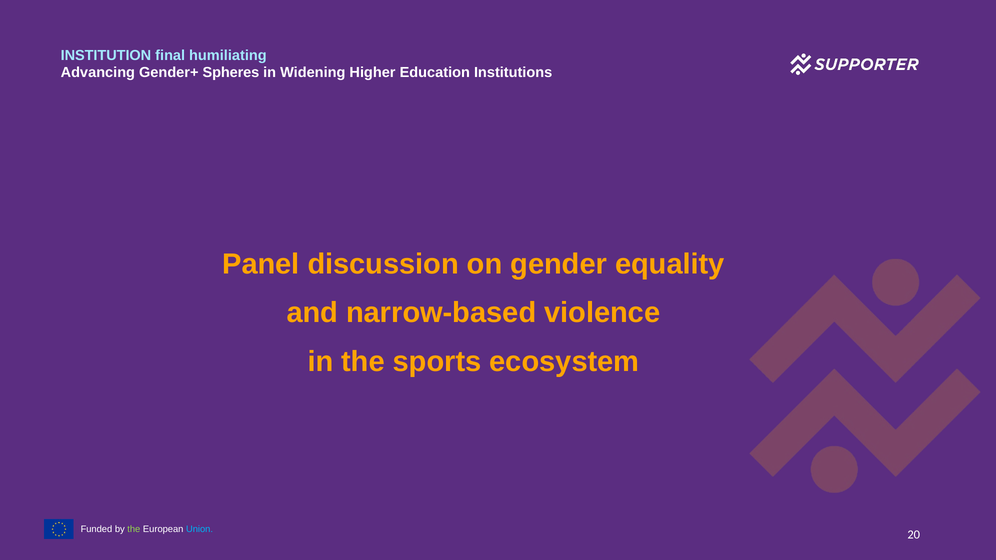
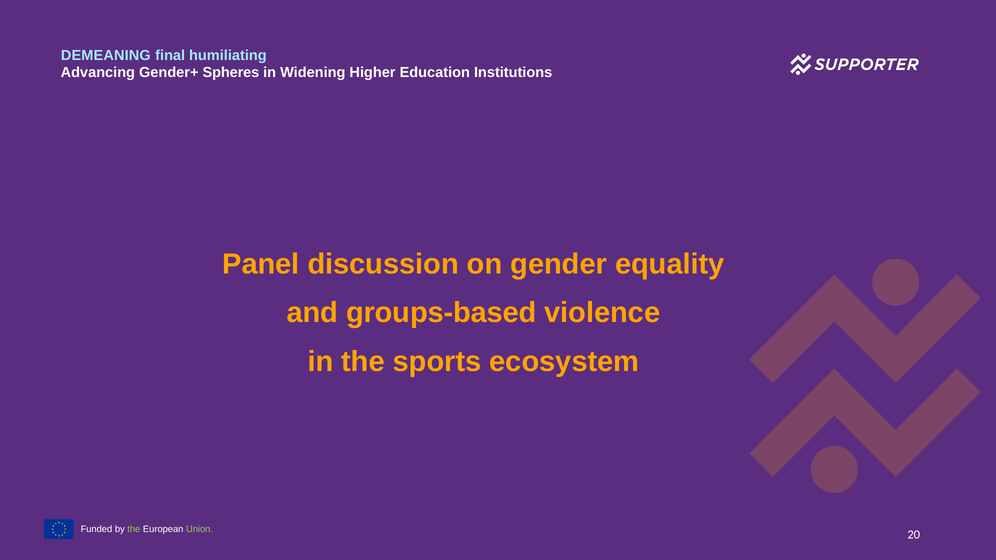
INSTITUTION: INSTITUTION -> DEMEANING (106, 55)
narrow-based: narrow-based -> groups-based (441, 313)
Union colour: light blue -> light green (200, 529)
